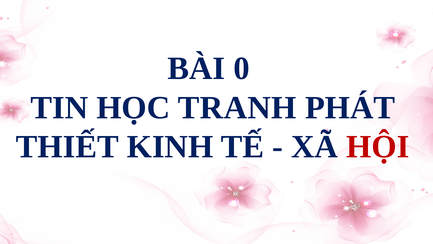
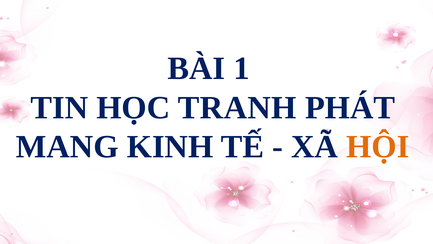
0: 0 -> 1 (242, 68)
THIẾT: THIẾT -> MANG (67, 146)
HỘI colour: red -> orange (378, 146)
